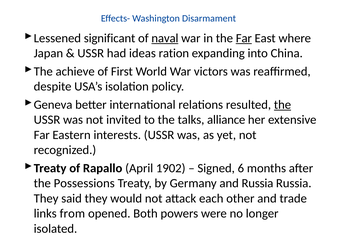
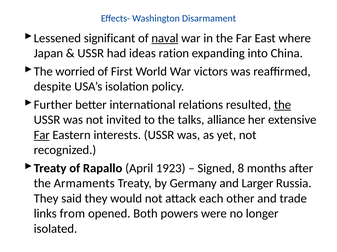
Far underline: present -> none (244, 38)
achieve: achieve -> worried (75, 72)
Geneva: Geneva -> Further (53, 105)
Far underline: none -> present (42, 135)
1902: 1902 -> 1923 (171, 169)
6: 6 -> 8 (241, 169)
Possessions: Possessions -> Armaments (84, 184)
and Russia: Russia -> Larger (257, 184)
